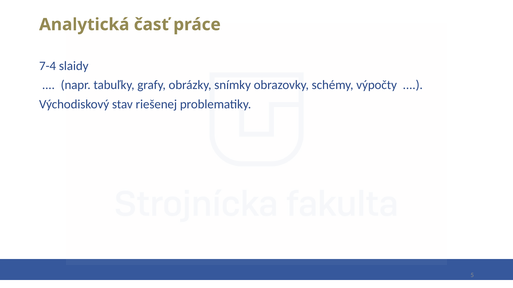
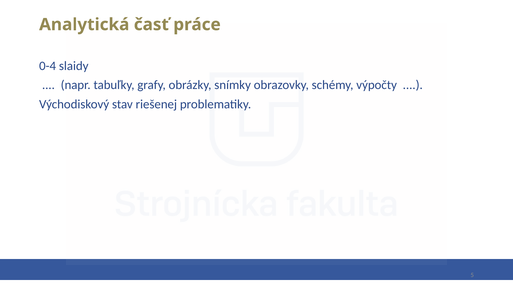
7-4: 7-4 -> 0-4 (48, 66)
